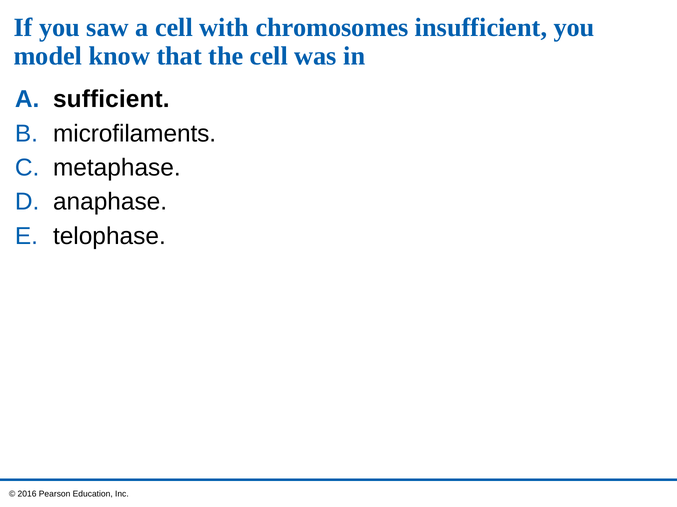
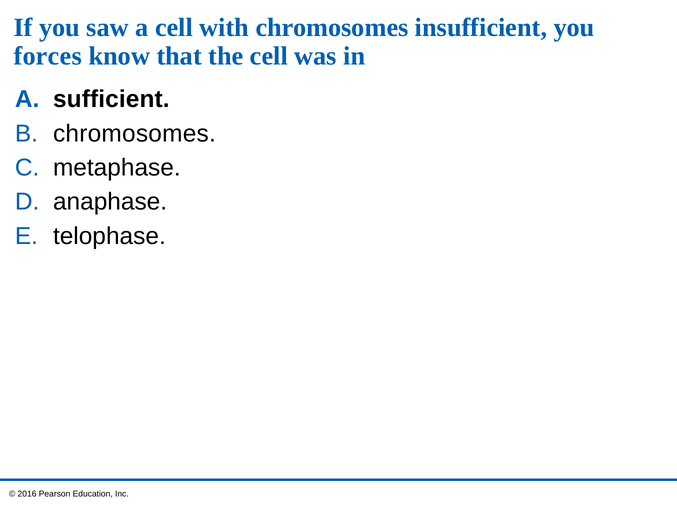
model: model -> forces (48, 56)
microfilaments: microfilaments -> chromosomes (134, 134)
